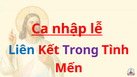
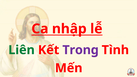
Liên colour: blue -> green (22, 50)
